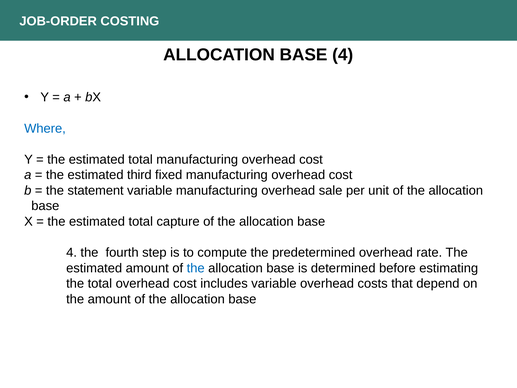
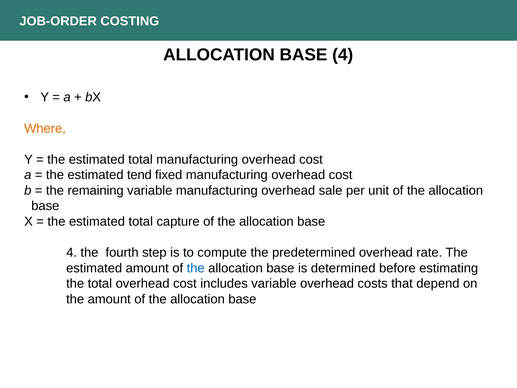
Where colour: blue -> orange (45, 128)
third: third -> tend (139, 175)
statement: statement -> remaining (96, 190)
